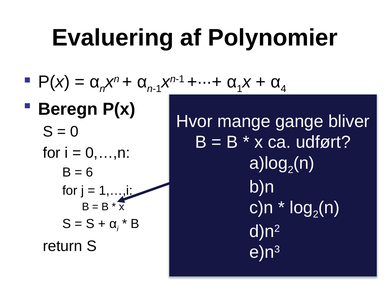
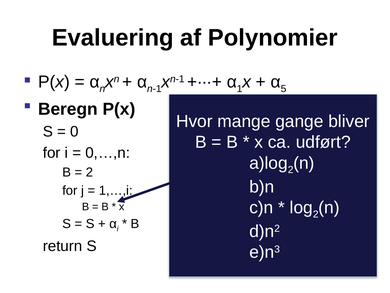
4: 4 -> 5 (284, 89)
6: 6 -> 2 (89, 172)
